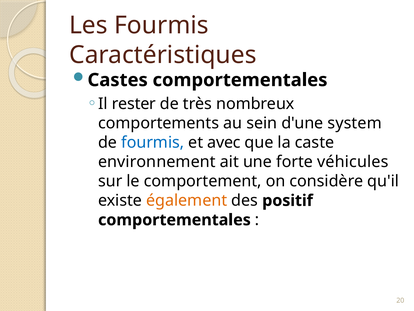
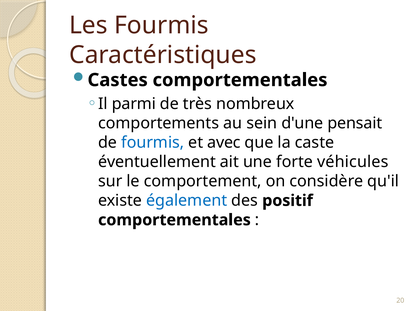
rester: rester -> parmi (134, 104)
system: system -> pensait (355, 123)
environnement: environnement -> éventuellement (157, 162)
également colour: orange -> blue (187, 200)
